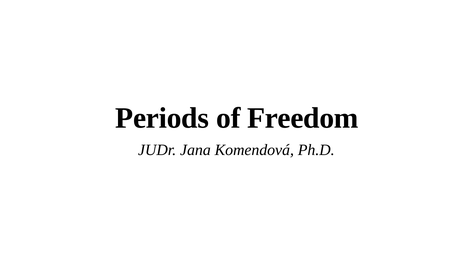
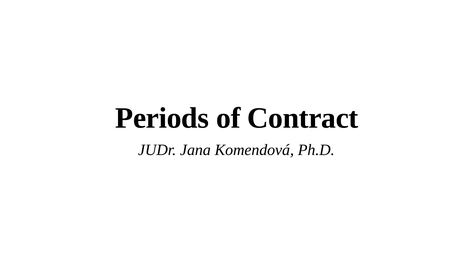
Freedom: Freedom -> Contract (303, 118)
